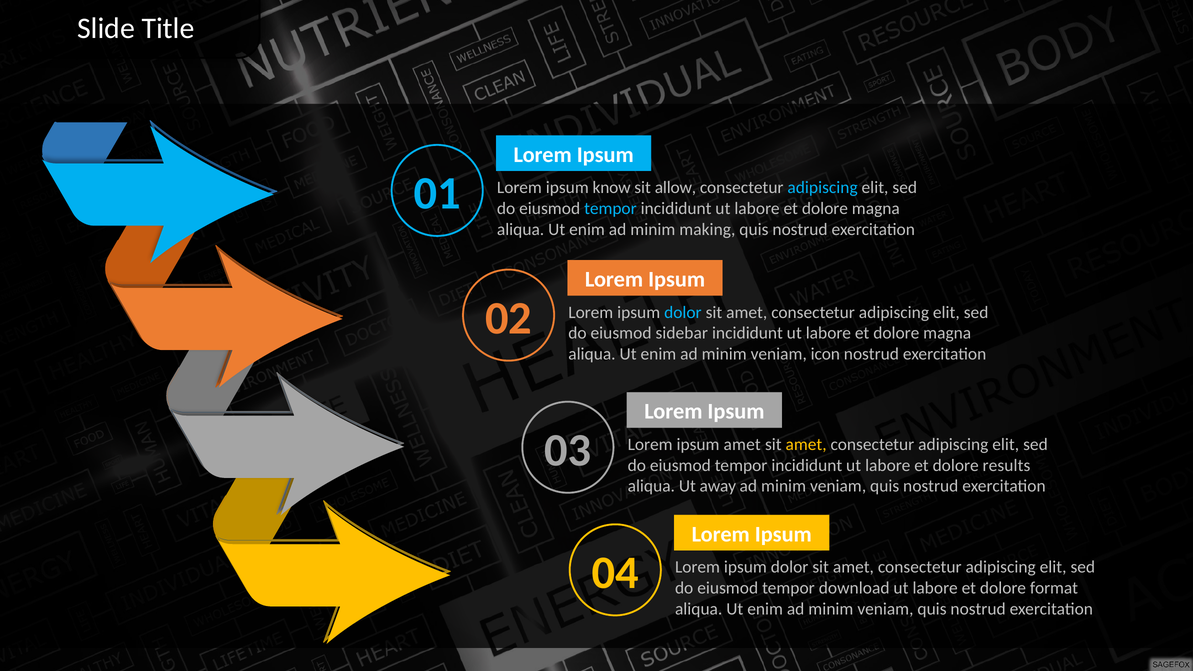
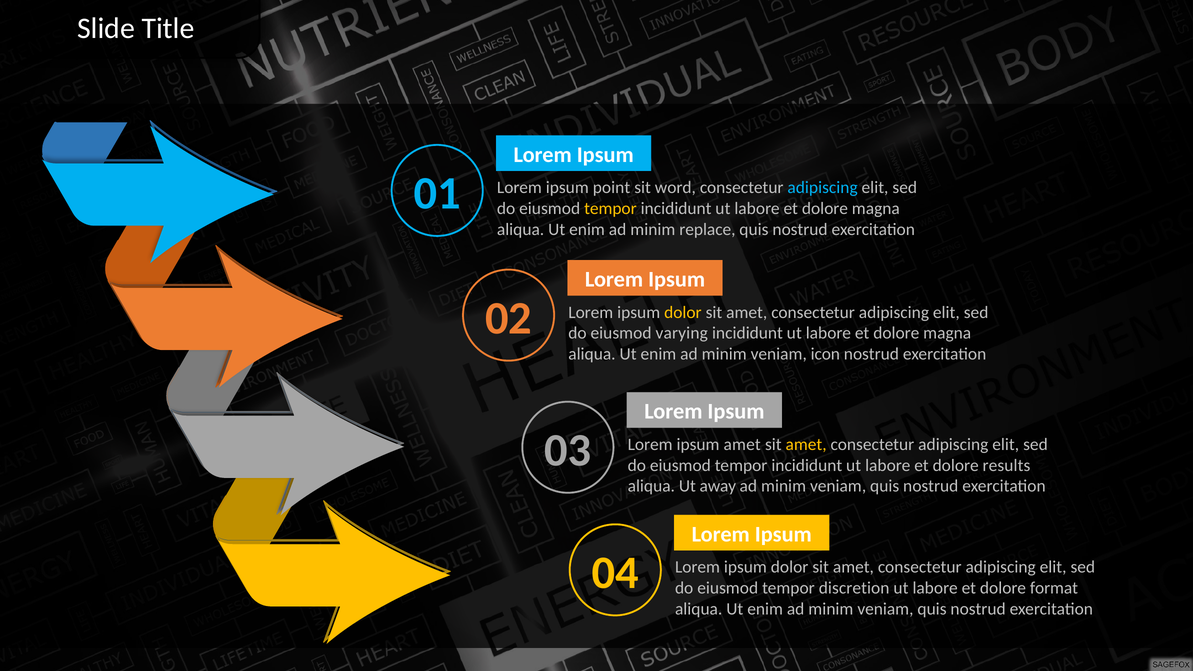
know: know -> point (611, 188)
allow: allow -> word (675, 188)
tempor colour: light blue -> yellow (610, 209)
making: making -> replace (707, 229)
dolor colour: light blue -> yellow (683, 312)
sidebar: sidebar -> varying (682, 333)
download: download -> discretion (854, 588)
